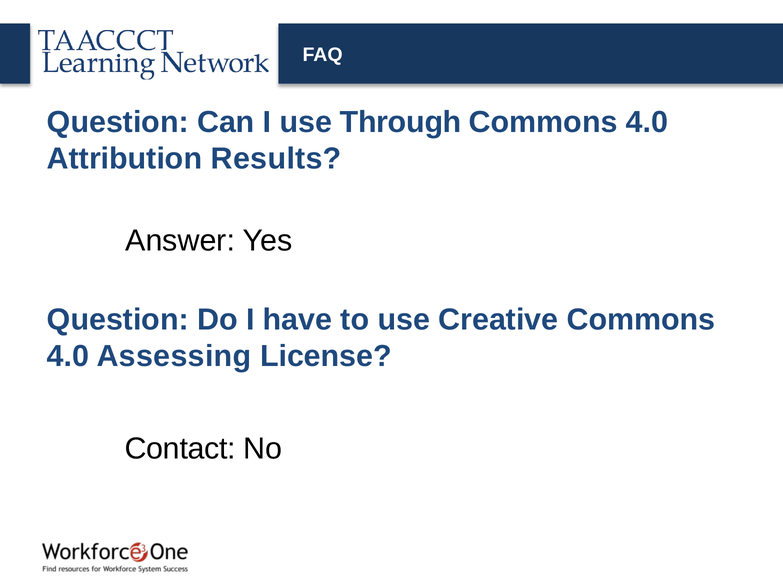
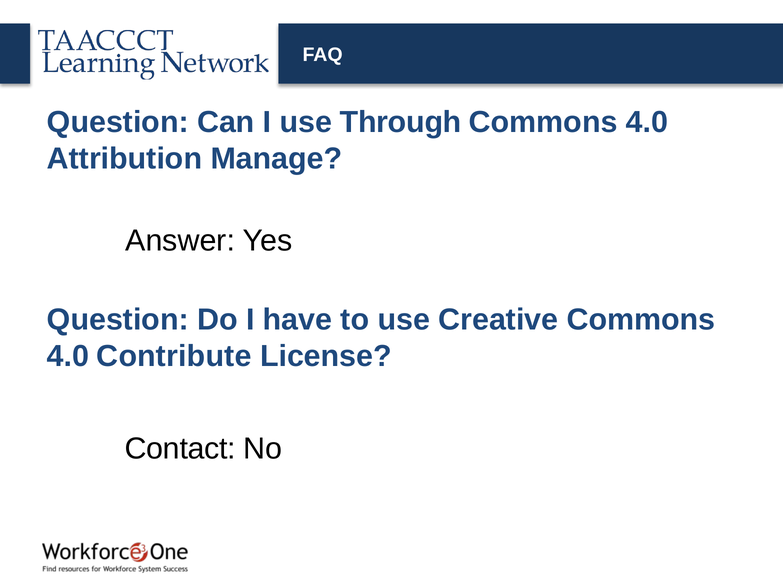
Results: Results -> Manage (276, 159)
Assessing: Assessing -> Contribute (174, 356)
